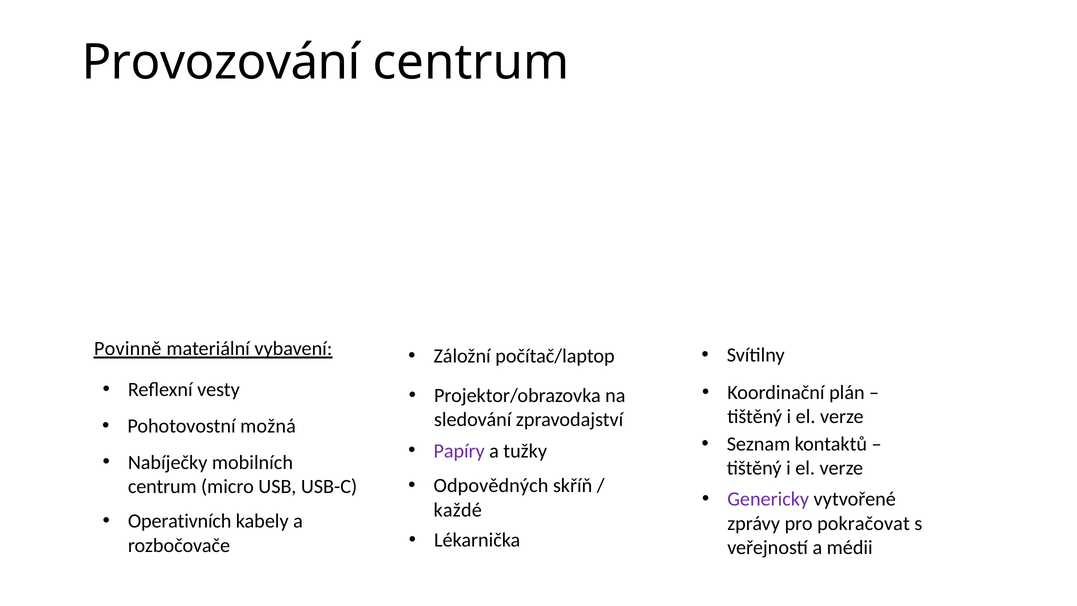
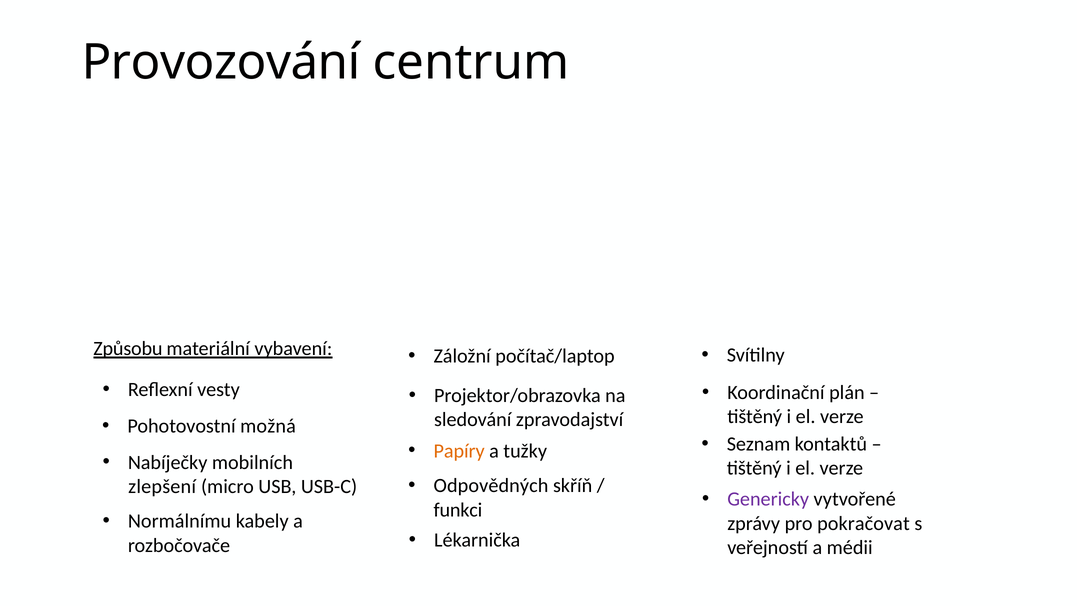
Povinně: Povinně -> Způsobu (128, 349)
Papíry colour: purple -> orange (459, 451)
centrum: centrum -> zlepšení (162, 486)
každé: každé -> funkci (458, 510)
Operativních: Operativních -> Normálnímu (180, 521)
